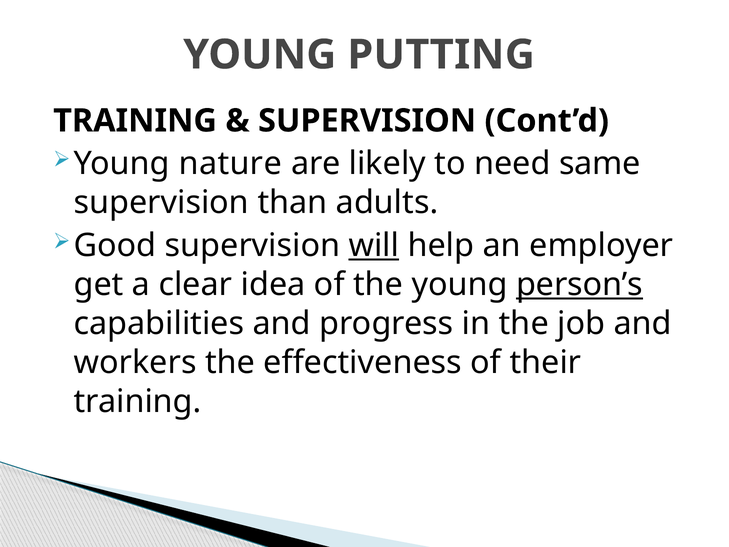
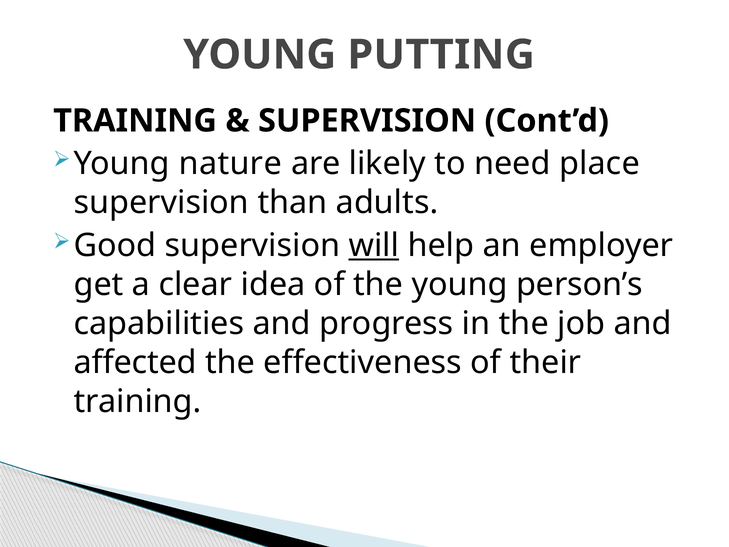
same: same -> place (599, 164)
person’s underline: present -> none (580, 284)
workers: workers -> affected (135, 362)
